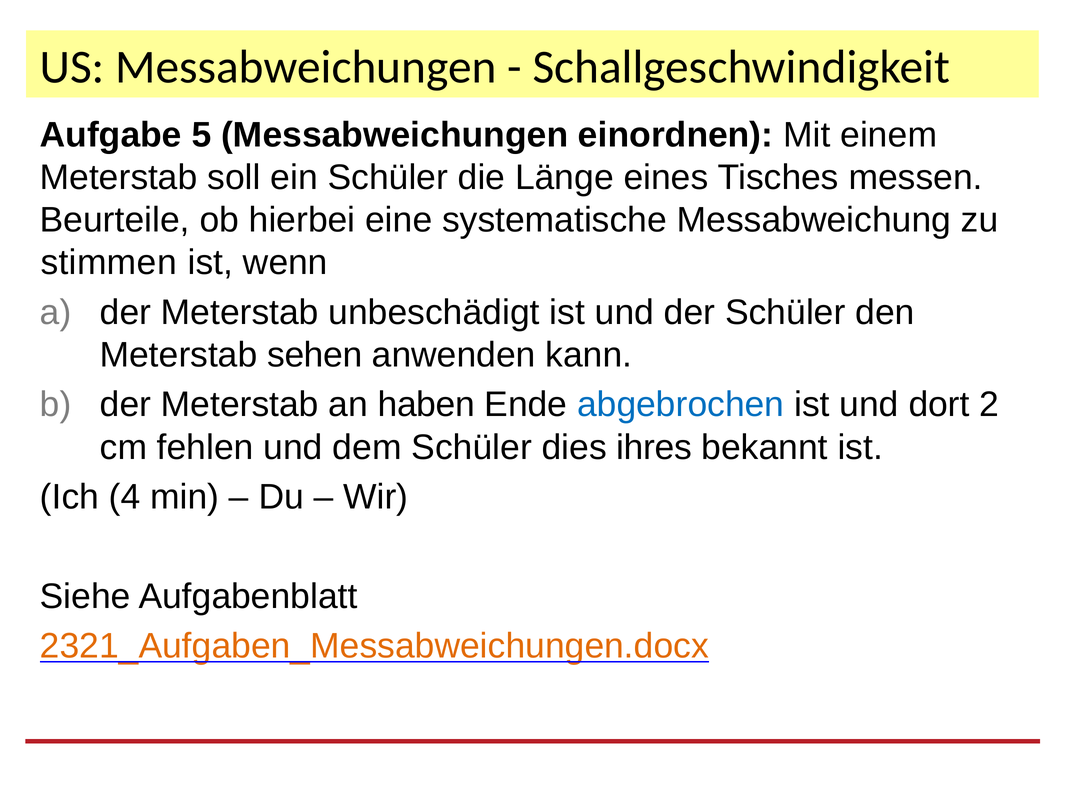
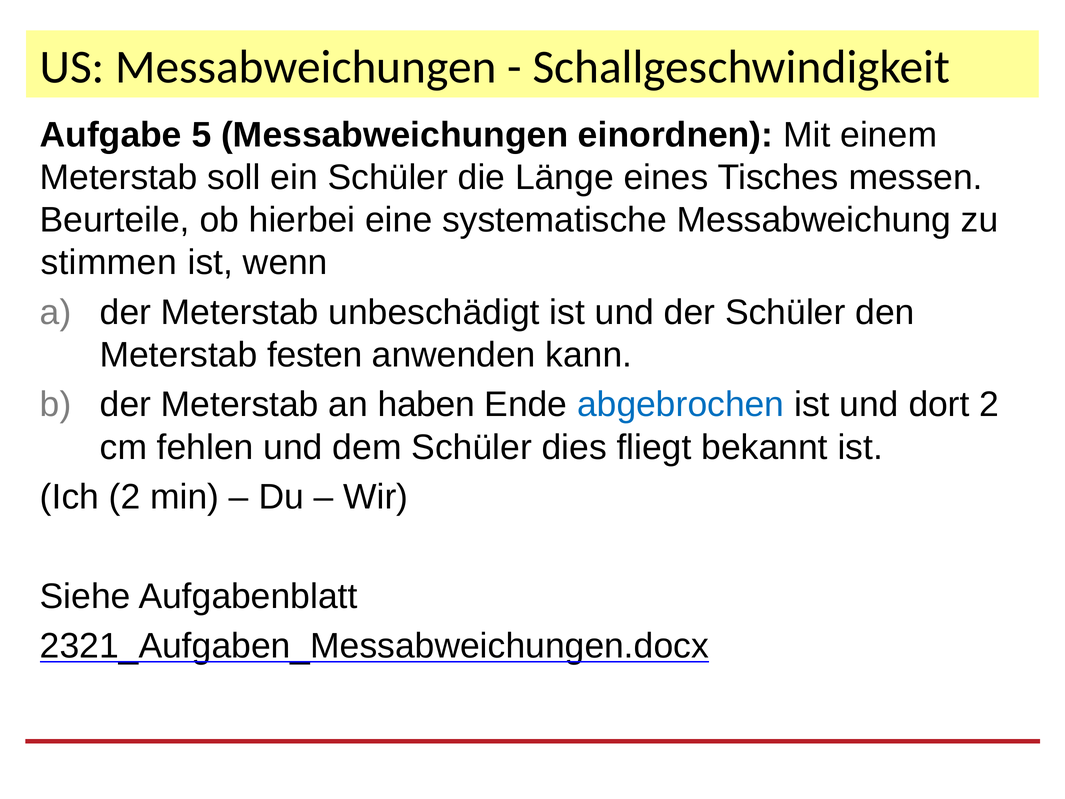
sehen: sehen -> festen (315, 355)
ihres: ihres -> fliegt (654, 447)
Ich 4: 4 -> 2 (125, 497)
2321_Aufgaben_Messabweichungen.docx colour: orange -> black (374, 646)
